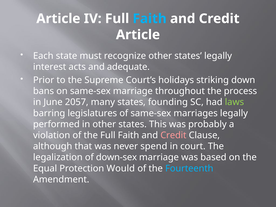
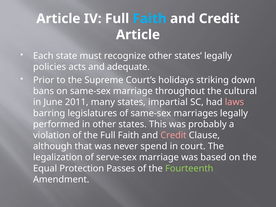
interest: interest -> policies (50, 67)
process: process -> cultural (240, 91)
2057: 2057 -> 2011 (77, 102)
founding: founding -> impartial (168, 102)
laws colour: light green -> pink (234, 102)
down-sex: down-sex -> serve-sex (116, 157)
Would: Would -> Passes (121, 168)
Fourteenth colour: light blue -> light green (189, 168)
